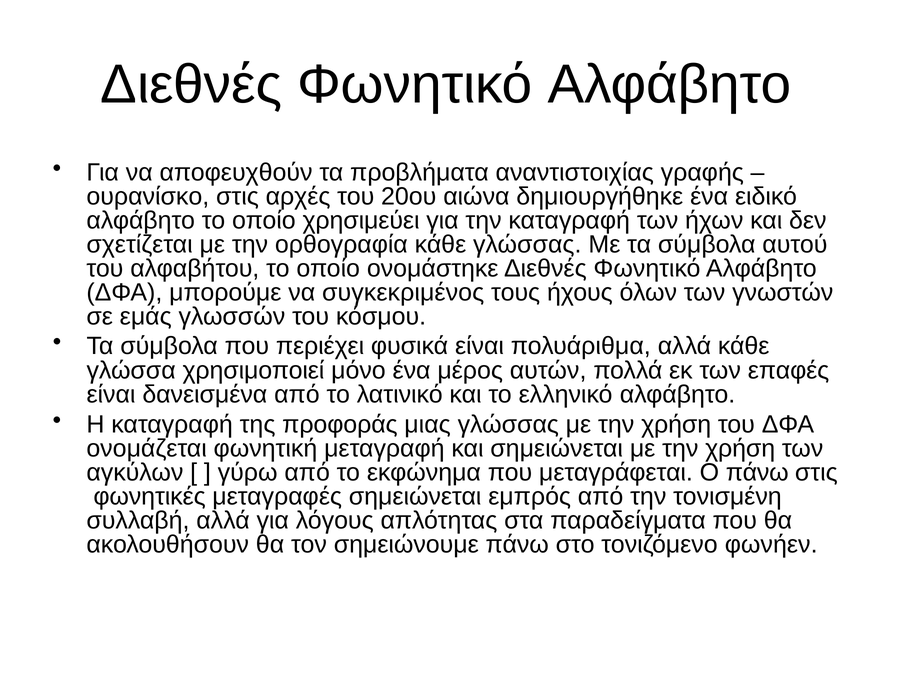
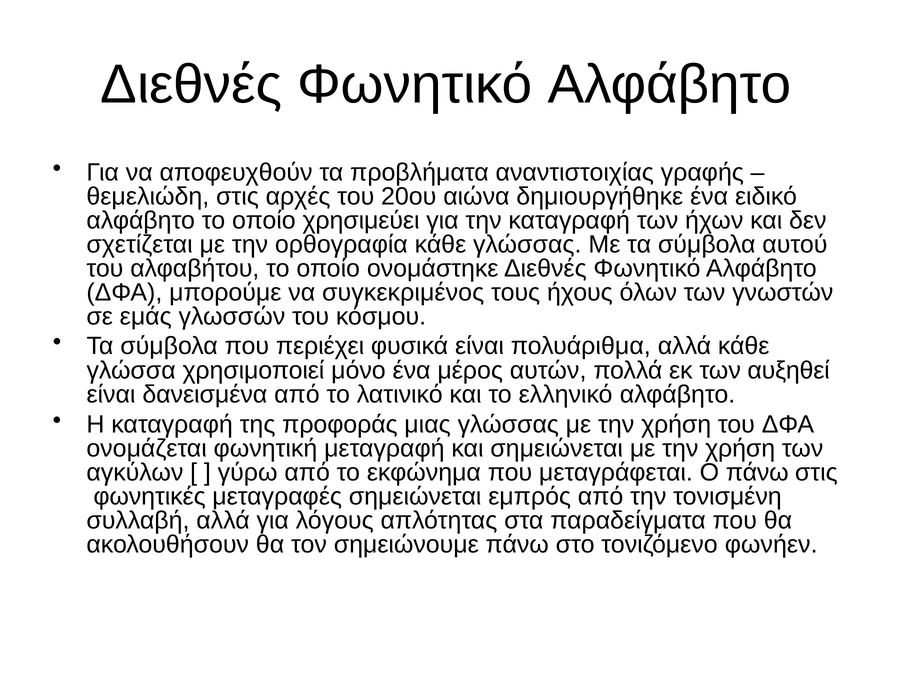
ουρανίσκο: ουρανίσκο -> θεμελιώδη (148, 197)
επαφές: επαφές -> αυξηθεί (789, 371)
